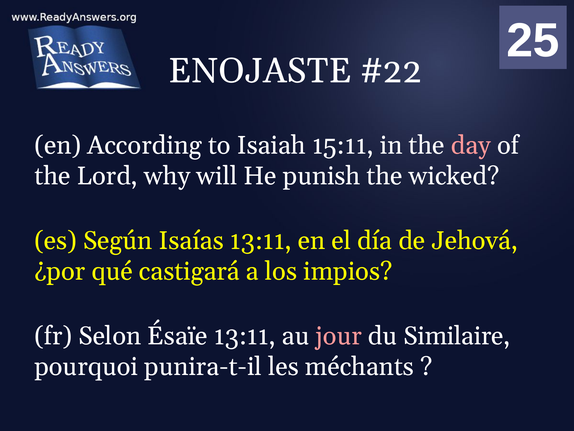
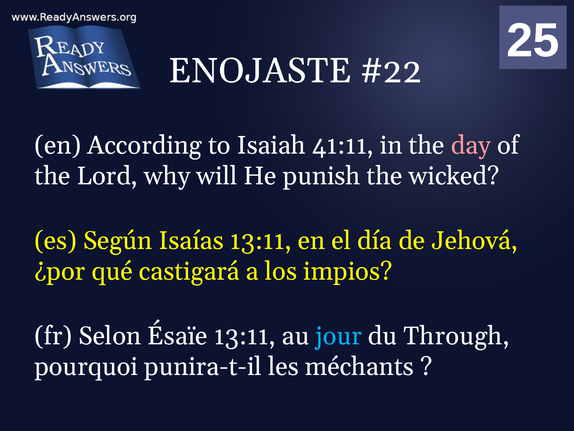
15:11: 15:11 -> 41:11 (343, 145)
jour colour: pink -> light blue (339, 336)
Similaire: Similaire -> Through (457, 336)
